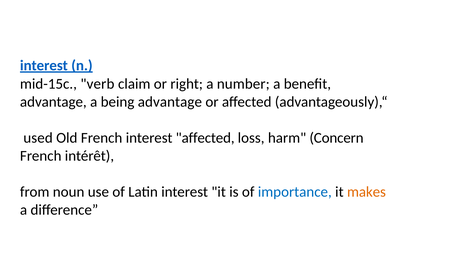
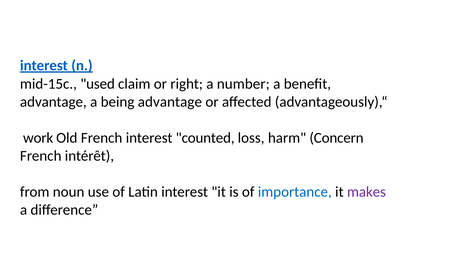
verb: verb -> used (98, 84)
used: used -> work (38, 138)
interest affected: affected -> counted (205, 138)
makes colour: orange -> purple (366, 192)
